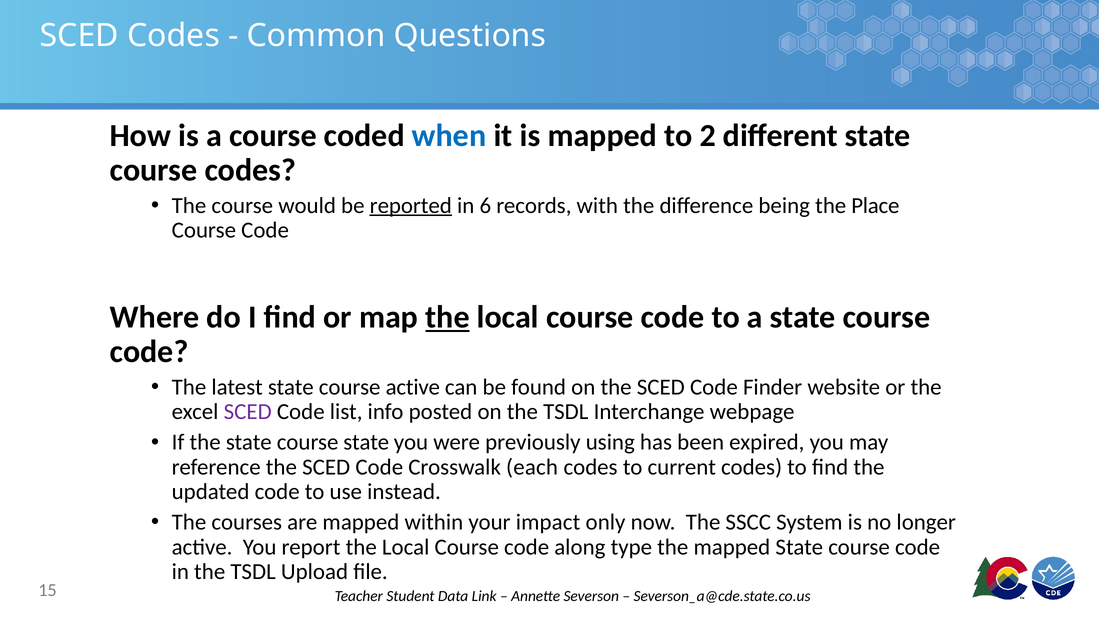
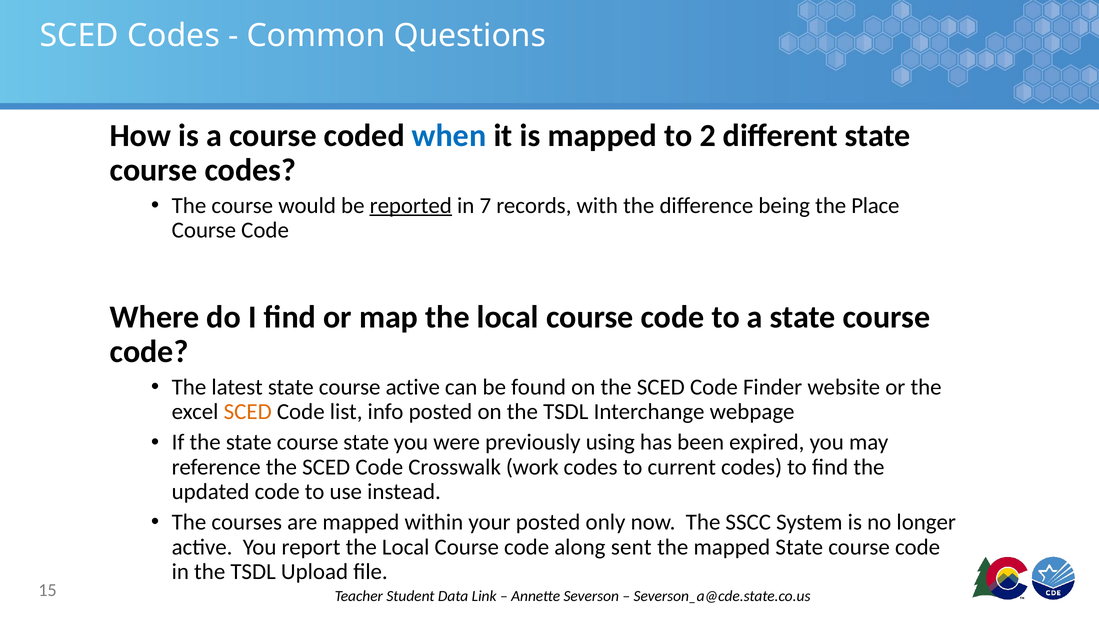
6: 6 -> 7 (485, 206)
the underline: present -> none (448, 317)
SCED colour: purple -> orange (248, 412)
each: each -> work (532, 467)
your impact: impact -> posted (548, 523)
type: type -> sent (631, 547)
